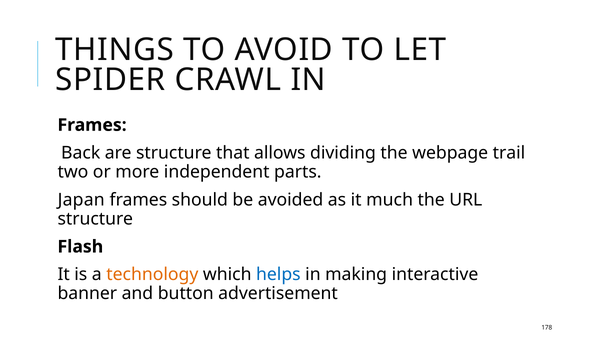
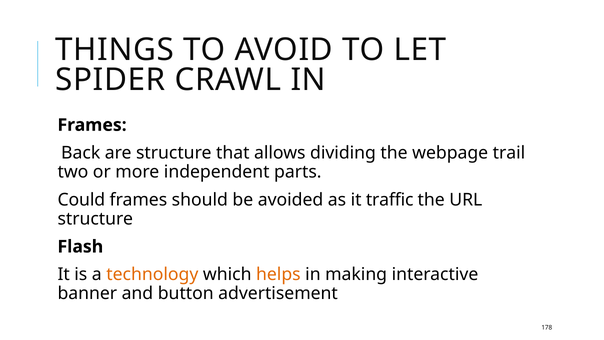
Japan: Japan -> Could (81, 200)
much: much -> traffic (390, 200)
helps colour: blue -> orange (278, 274)
